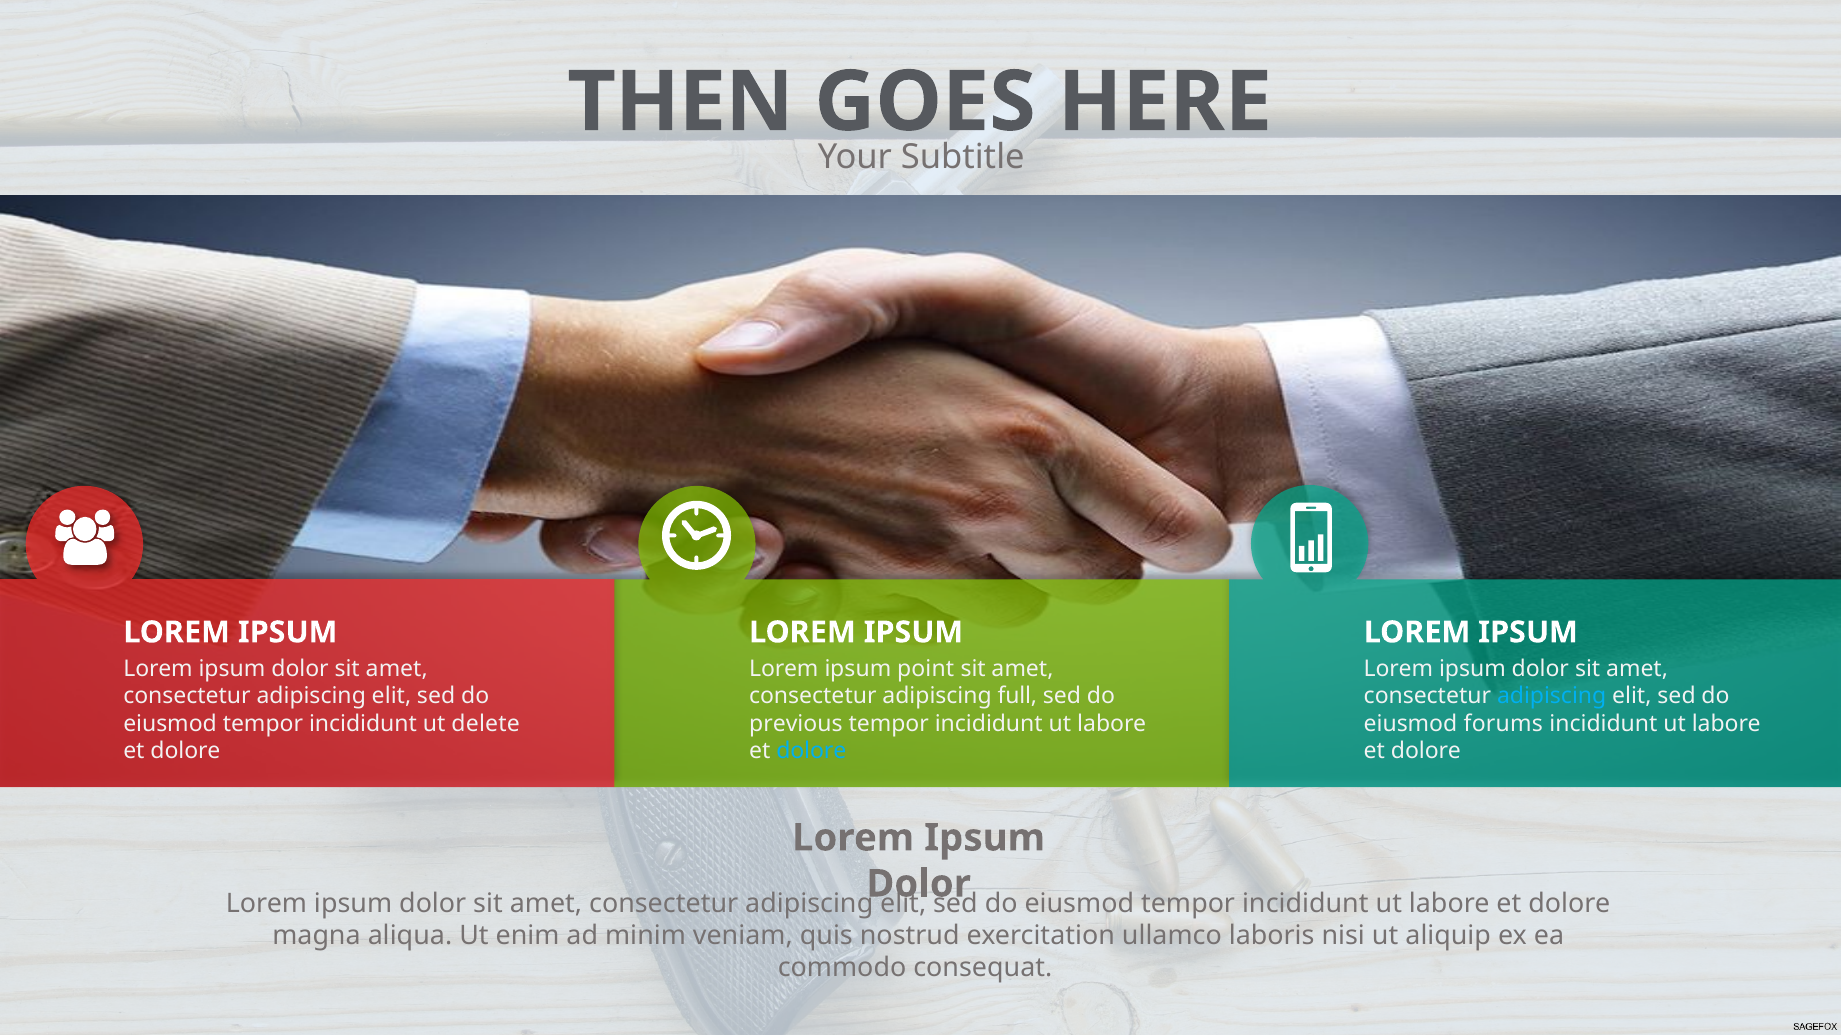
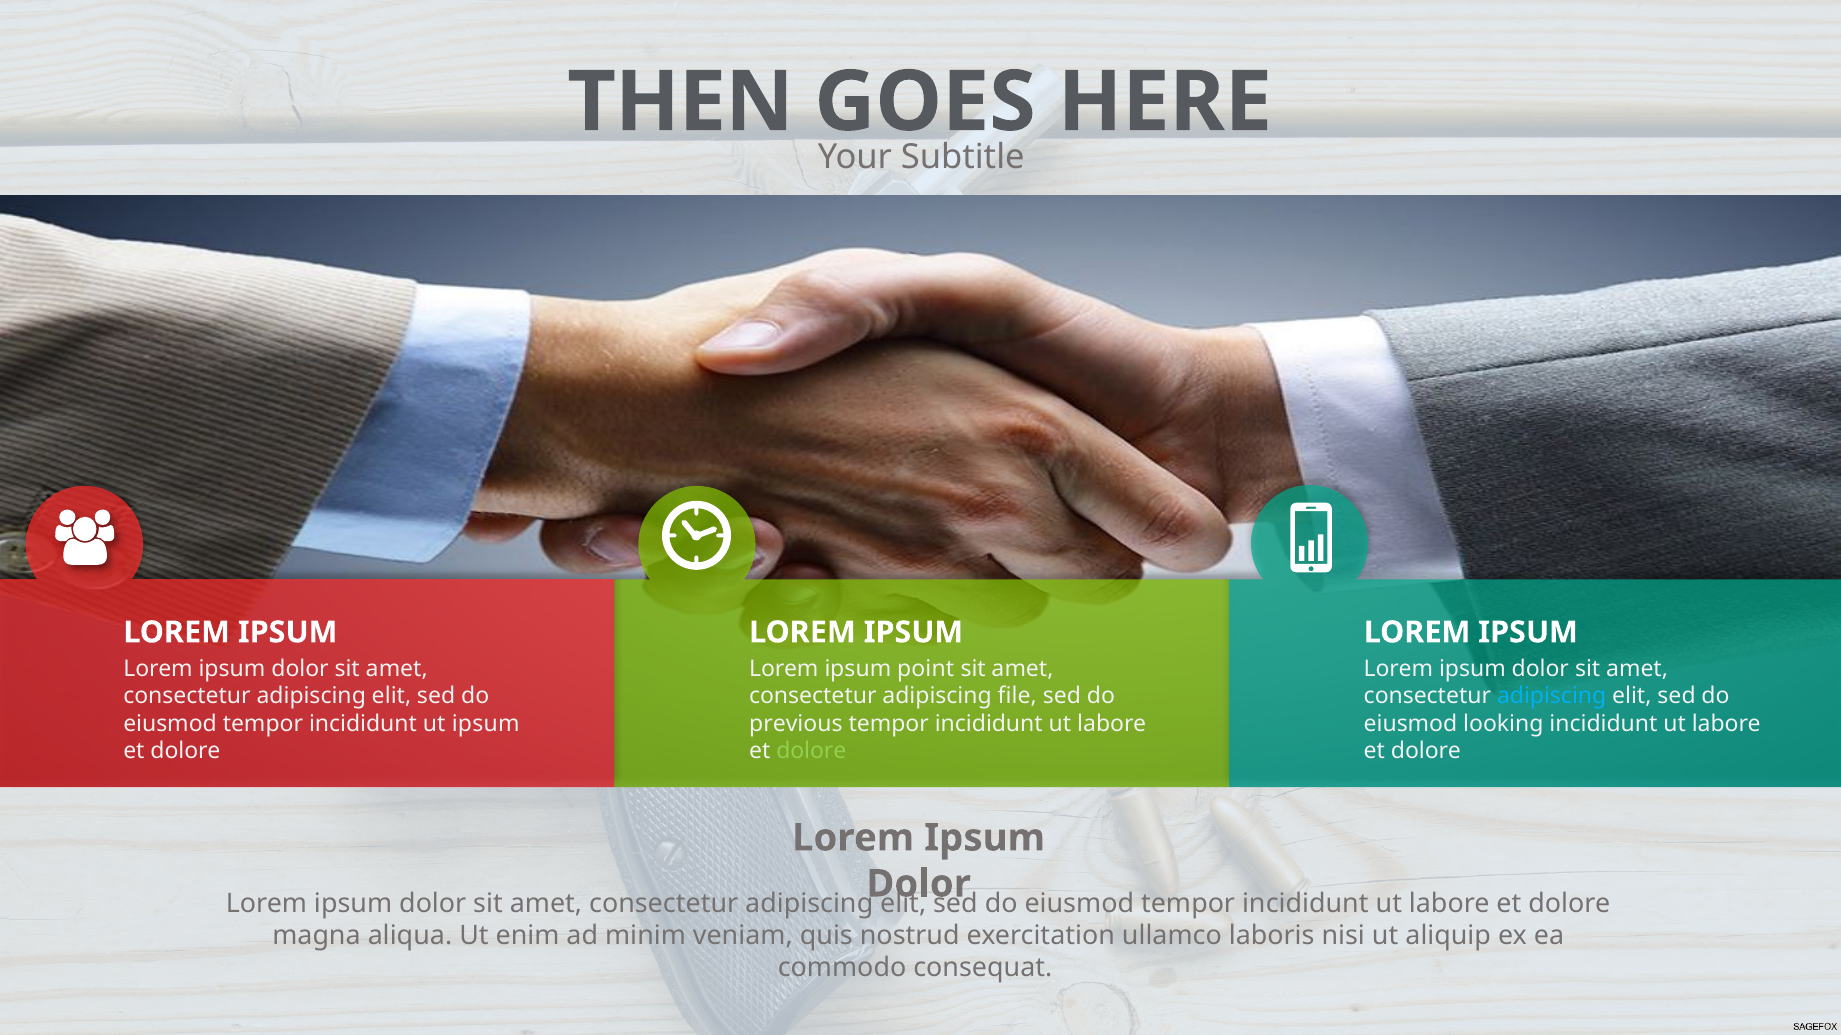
full: full -> file (1017, 697)
ut delete: delete -> ipsum (486, 724)
forums: forums -> looking (1503, 724)
dolore colour: light blue -> light green (811, 752)
